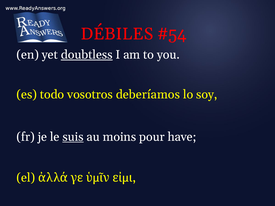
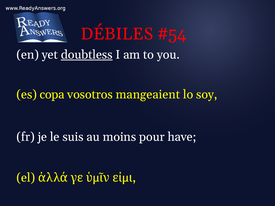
todo: todo -> copa (52, 95)
deberíamos: deberíamos -> mangeaient (148, 95)
suis underline: present -> none (73, 137)
